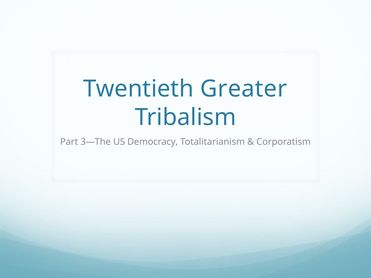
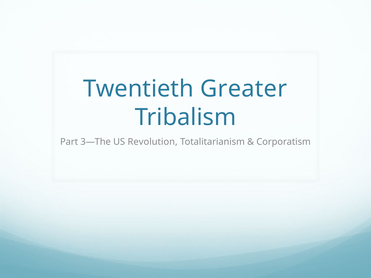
Democracy: Democracy -> Revolution (153, 142)
